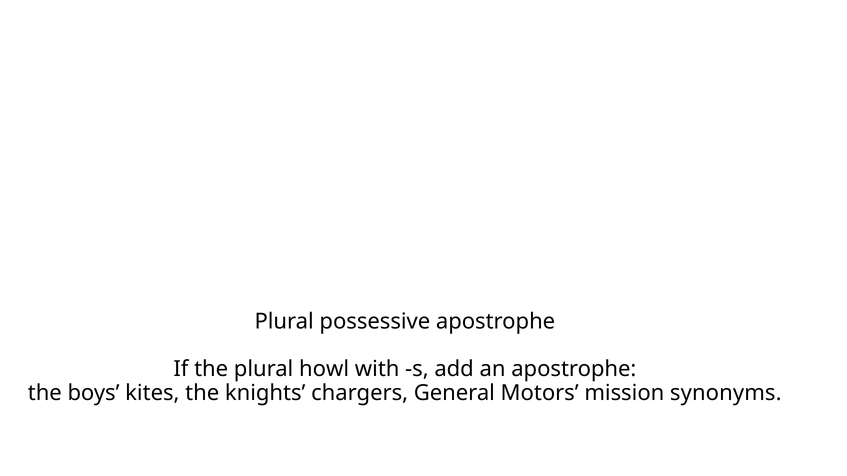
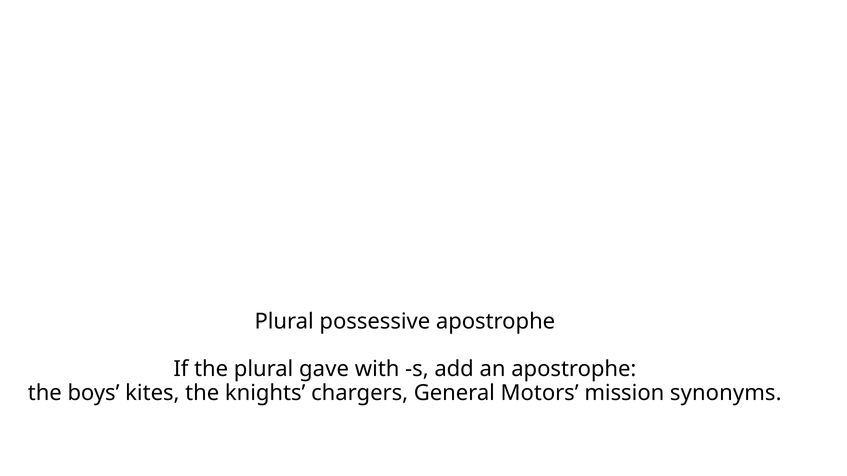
howl: howl -> gave (324, 369)
